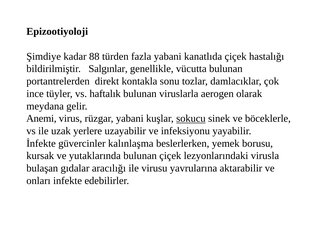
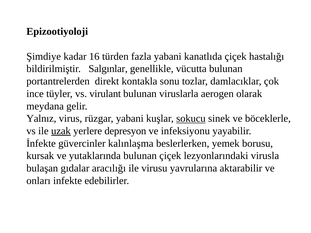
88: 88 -> 16 (94, 56)
haftalık: haftalık -> virulant (105, 94)
Anemi: Anemi -> Yalnız (41, 119)
uzak underline: none -> present (61, 131)
uzayabilir: uzayabilir -> depresyon (125, 131)
